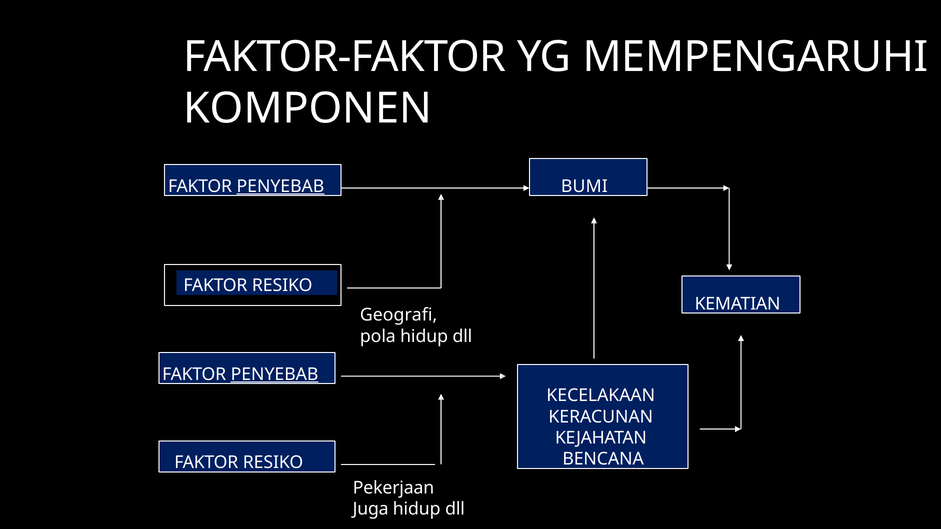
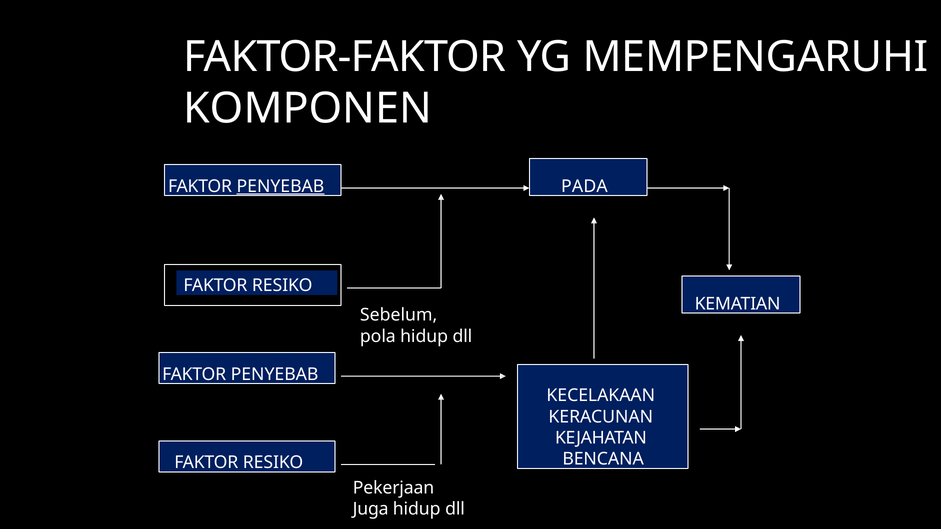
BUMI: BUMI -> PADA (584, 186)
Geografi: Geografi -> Sebelum (399, 315)
PENYEBAB underline: present -> none (275, 375)
